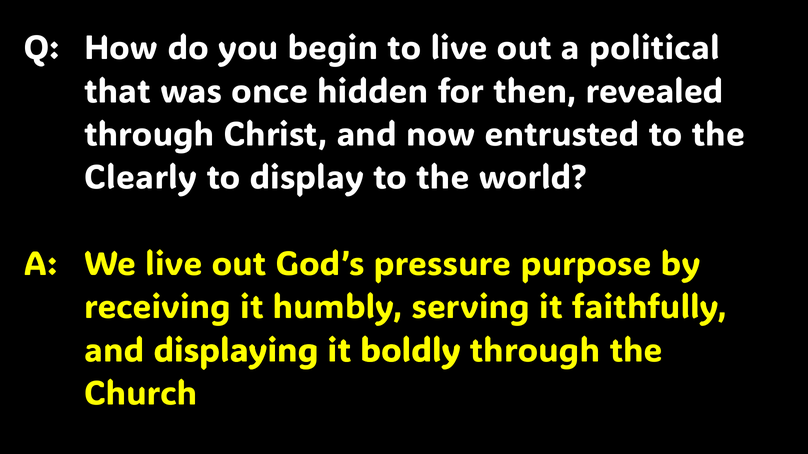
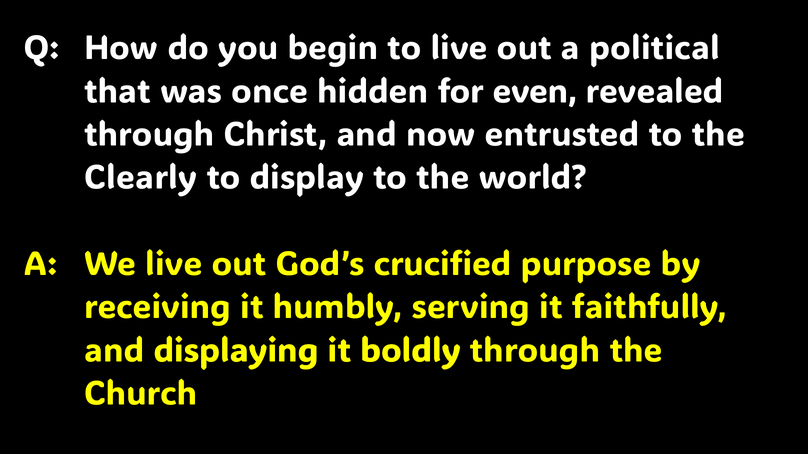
then: then -> even (535, 92)
pressure: pressure -> crucified (443, 264)
